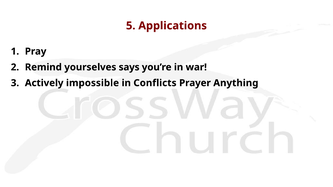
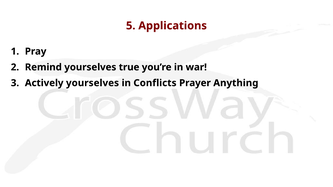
says: says -> true (129, 67)
Actively impossible: impossible -> yourselves (93, 83)
